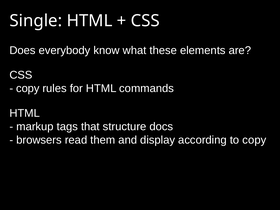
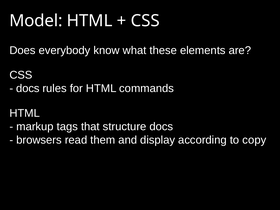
Single: Single -> Model (36, 21)
copy: copy -> docs (28, 89)
